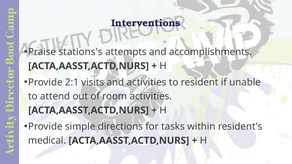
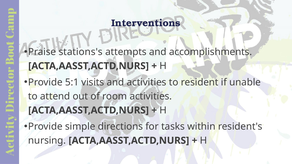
2:1: 2:1 -> 5:1 (72, 82)
medical: medical -> nursing (47, 141)
